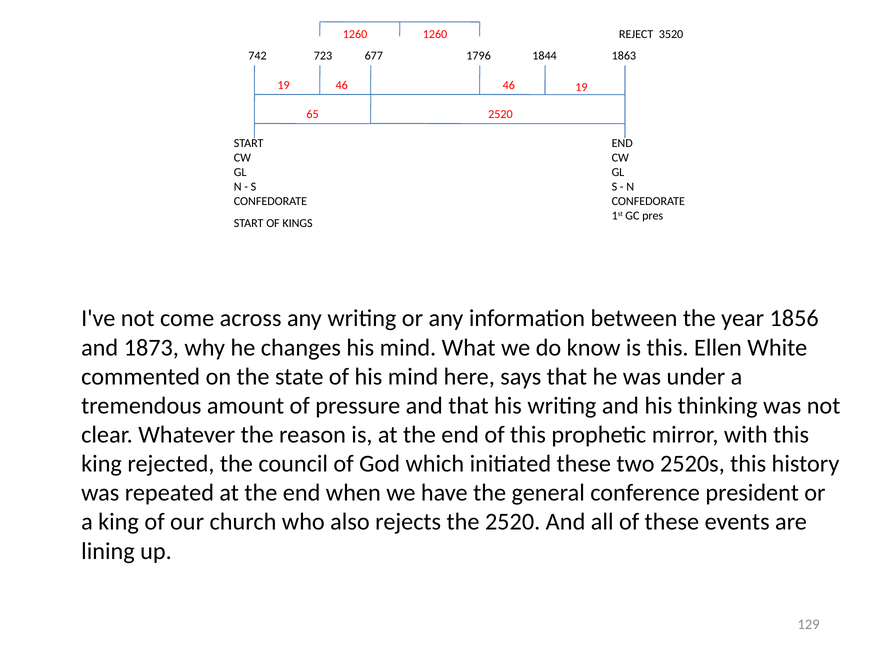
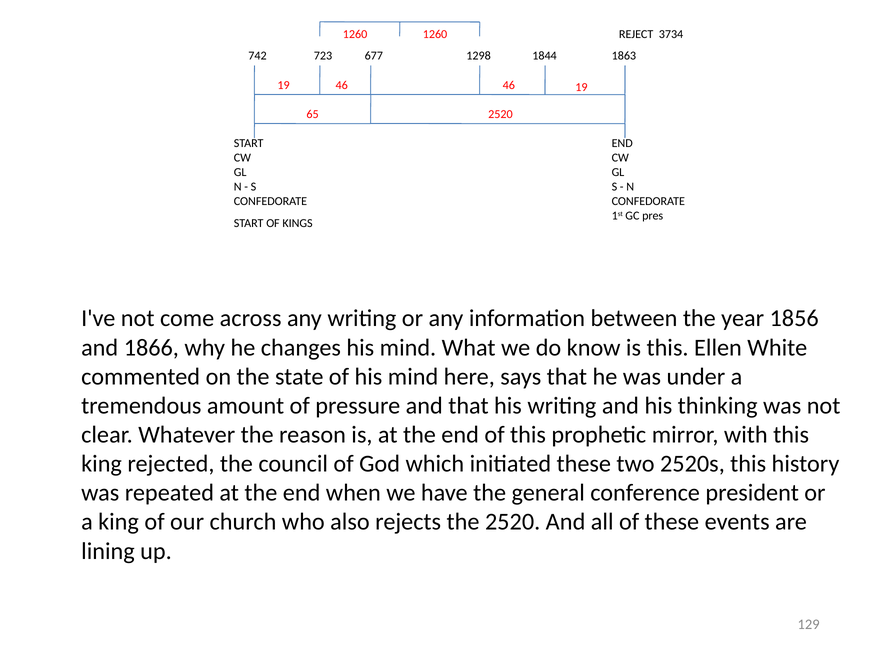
3520: 3520 -> 3734 (671, 34)
1796: 1796 -> 1298 (479, 56)
1873: 1873 -> 1866 (151, 348)
